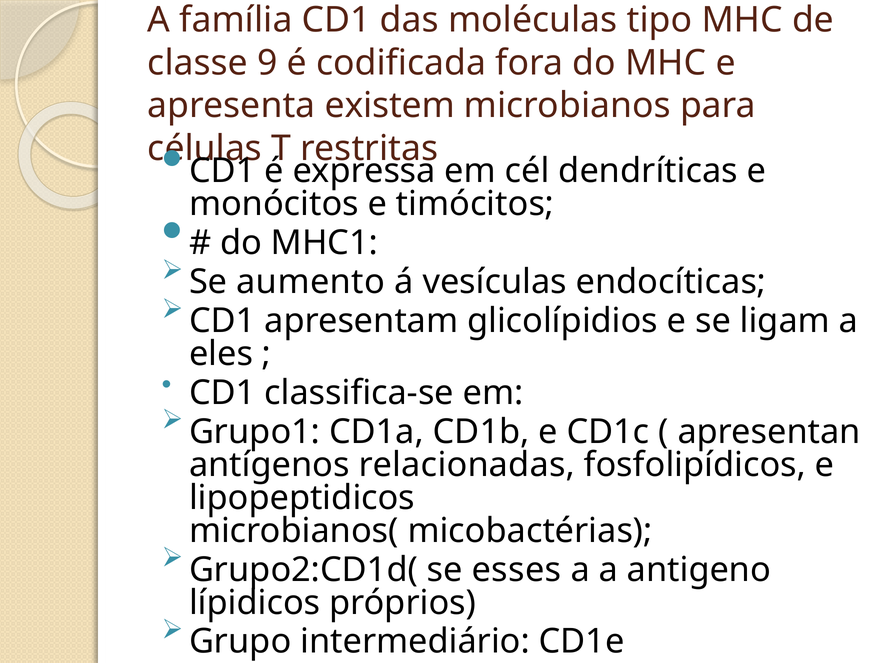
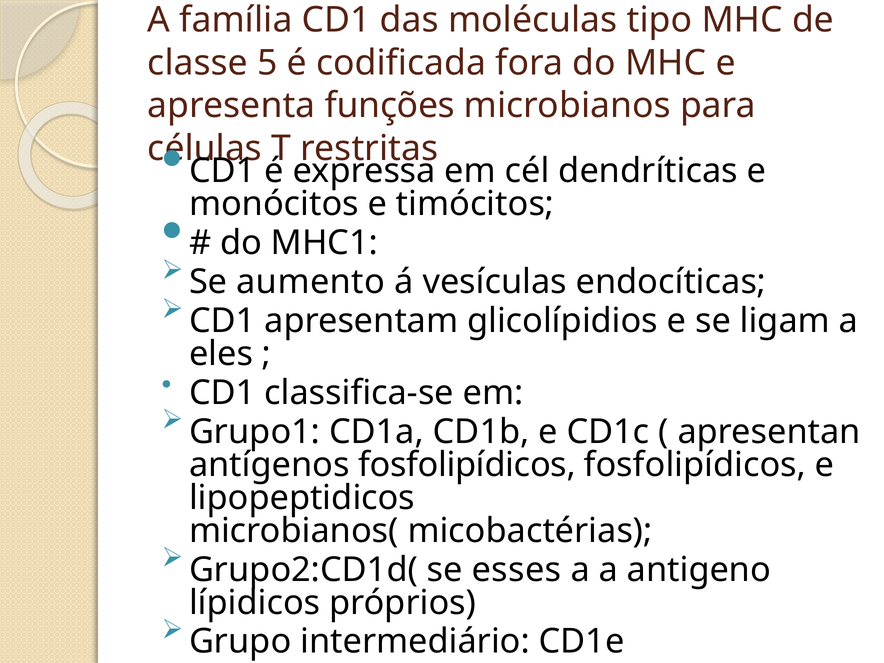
9: 9 -> 5 (267, 63)
existem: existem -> funções (390, 106)
antígenos relacionadas: relacionadas -> fosfolipídicos (467, 465)
